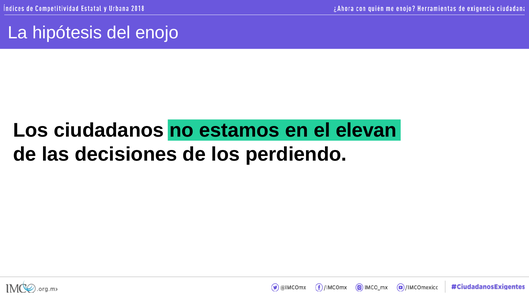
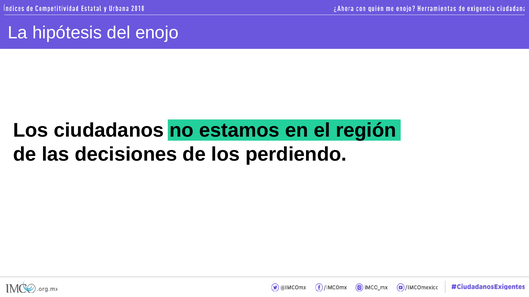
elevan: elevan -> región (366, 131)
